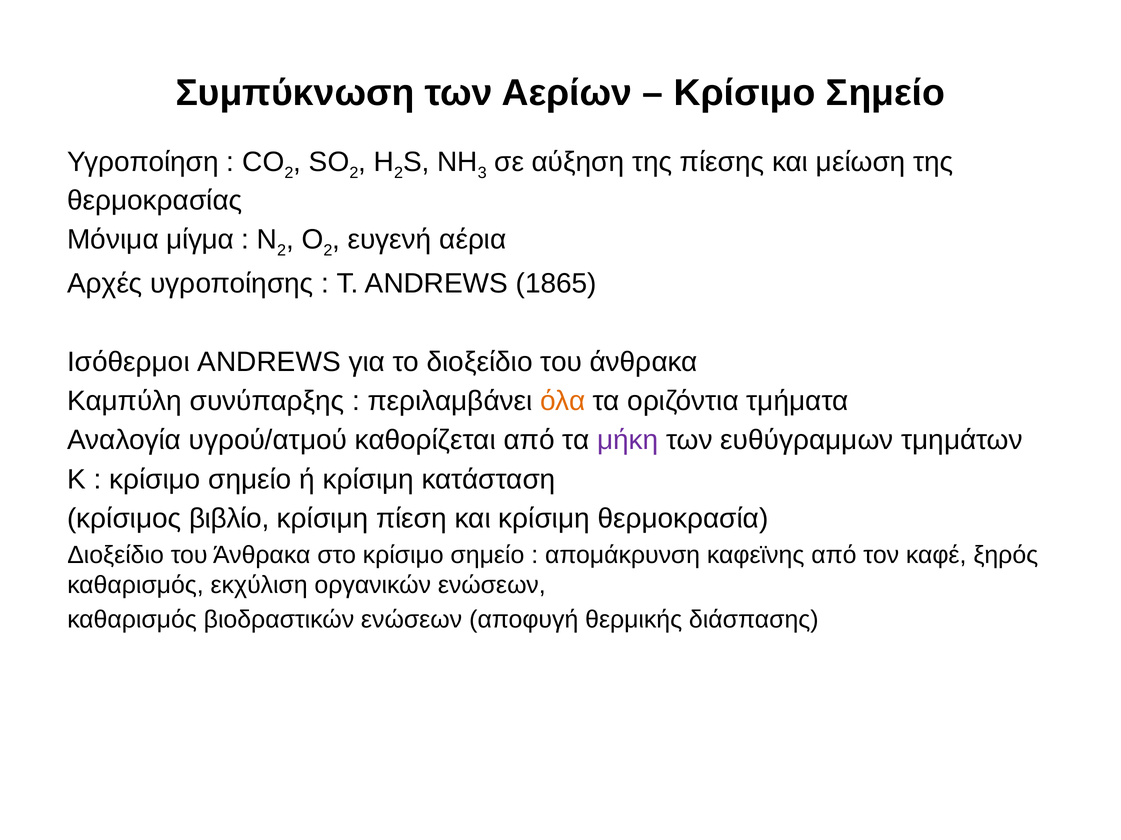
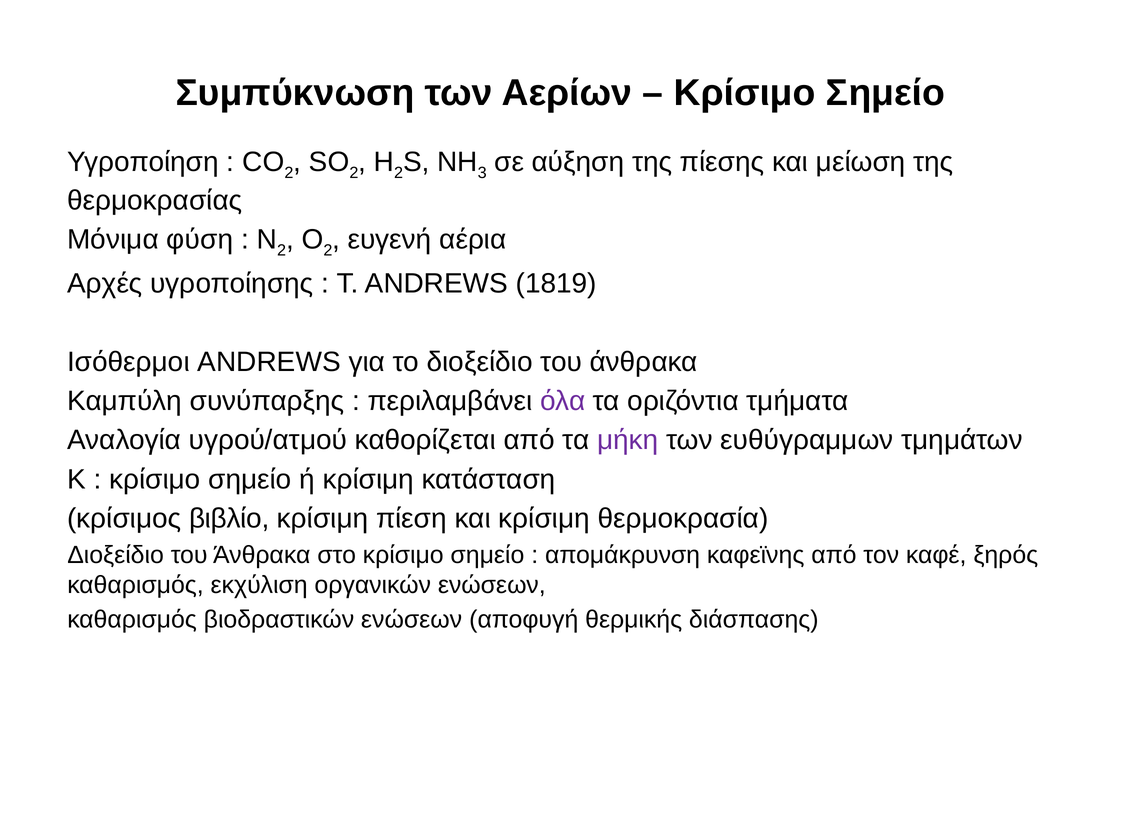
μίγμα: μίγμα -> φύση (200, 240)
1865: 1865 -> 1819 (556, 284)
όλα colour: orange -> purple (563, 401)
